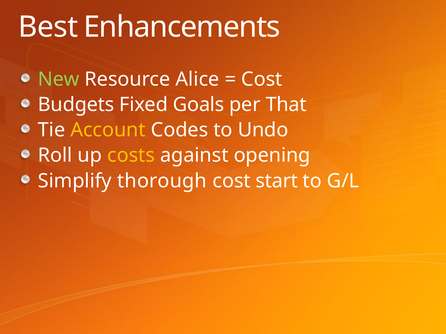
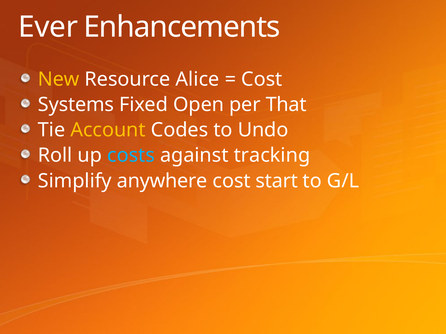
Best: Best -> Ever (48, 27)
New colour: light green -> yellow (59, 80)
Budgets: Budgets -> Systems (76, 105)
Goals: Goals -> Open (199, 105)
costs colour: yellow -> light blue (131, 156)
opening: opening -> tracking (272, 156)
thorough: thorough -> anywhere (162, 181)
